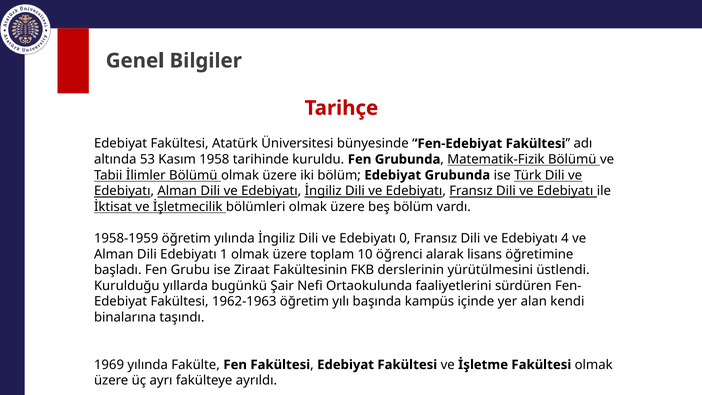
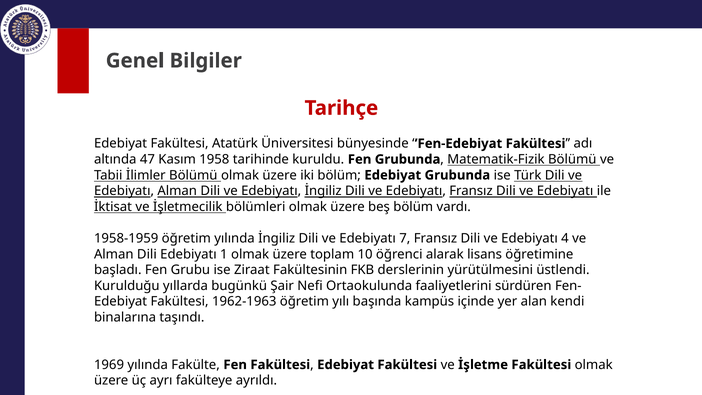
53: 53 -> 47 (147, 159)
0: 0 -> 7 (405, 238)
